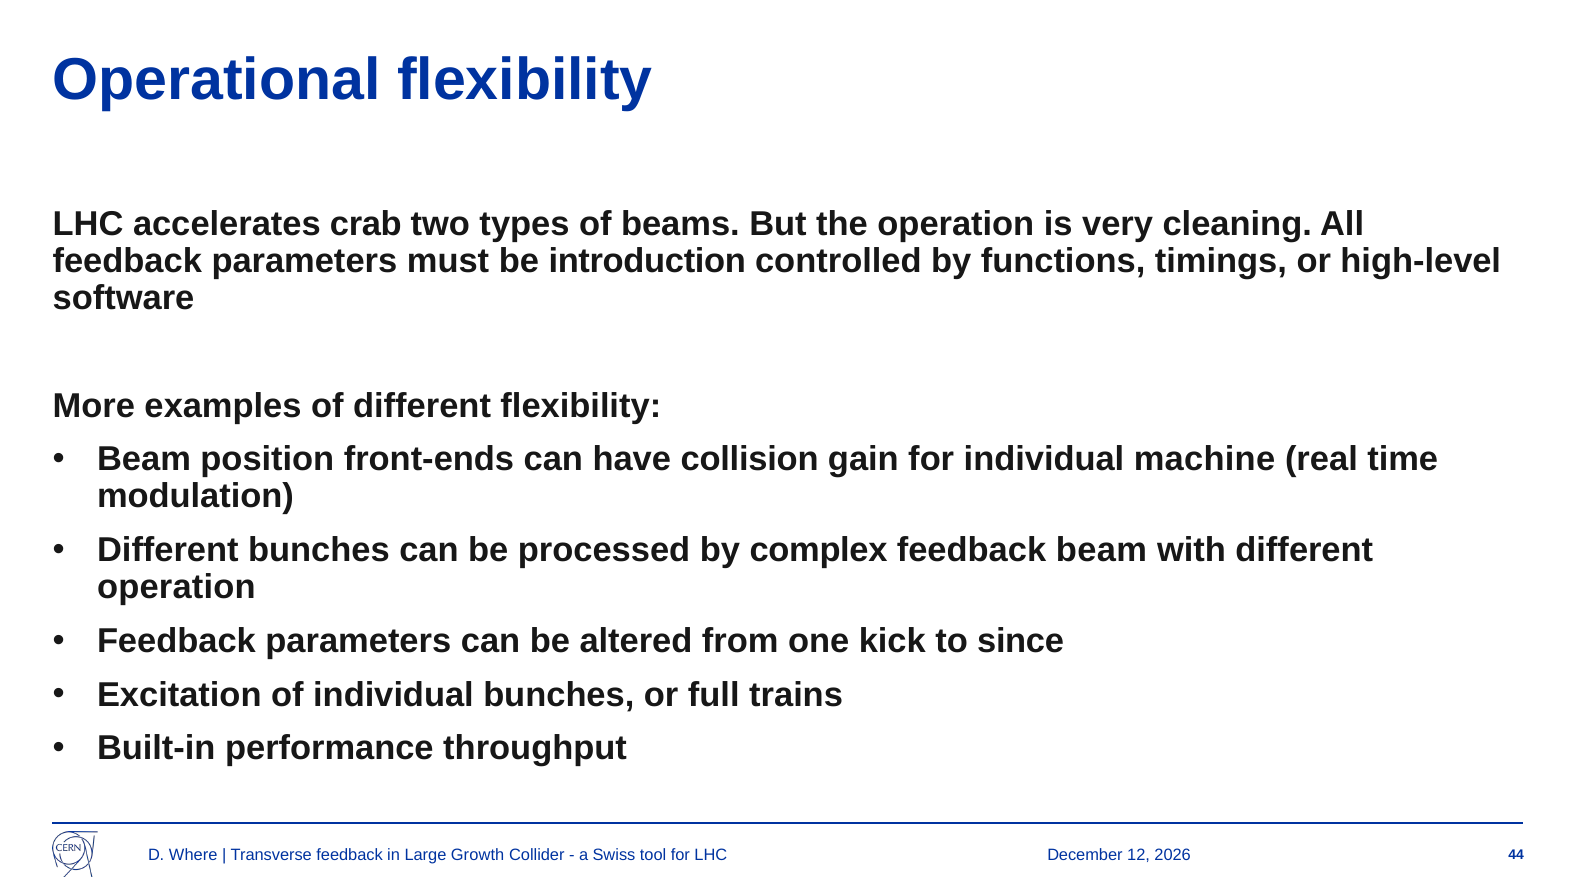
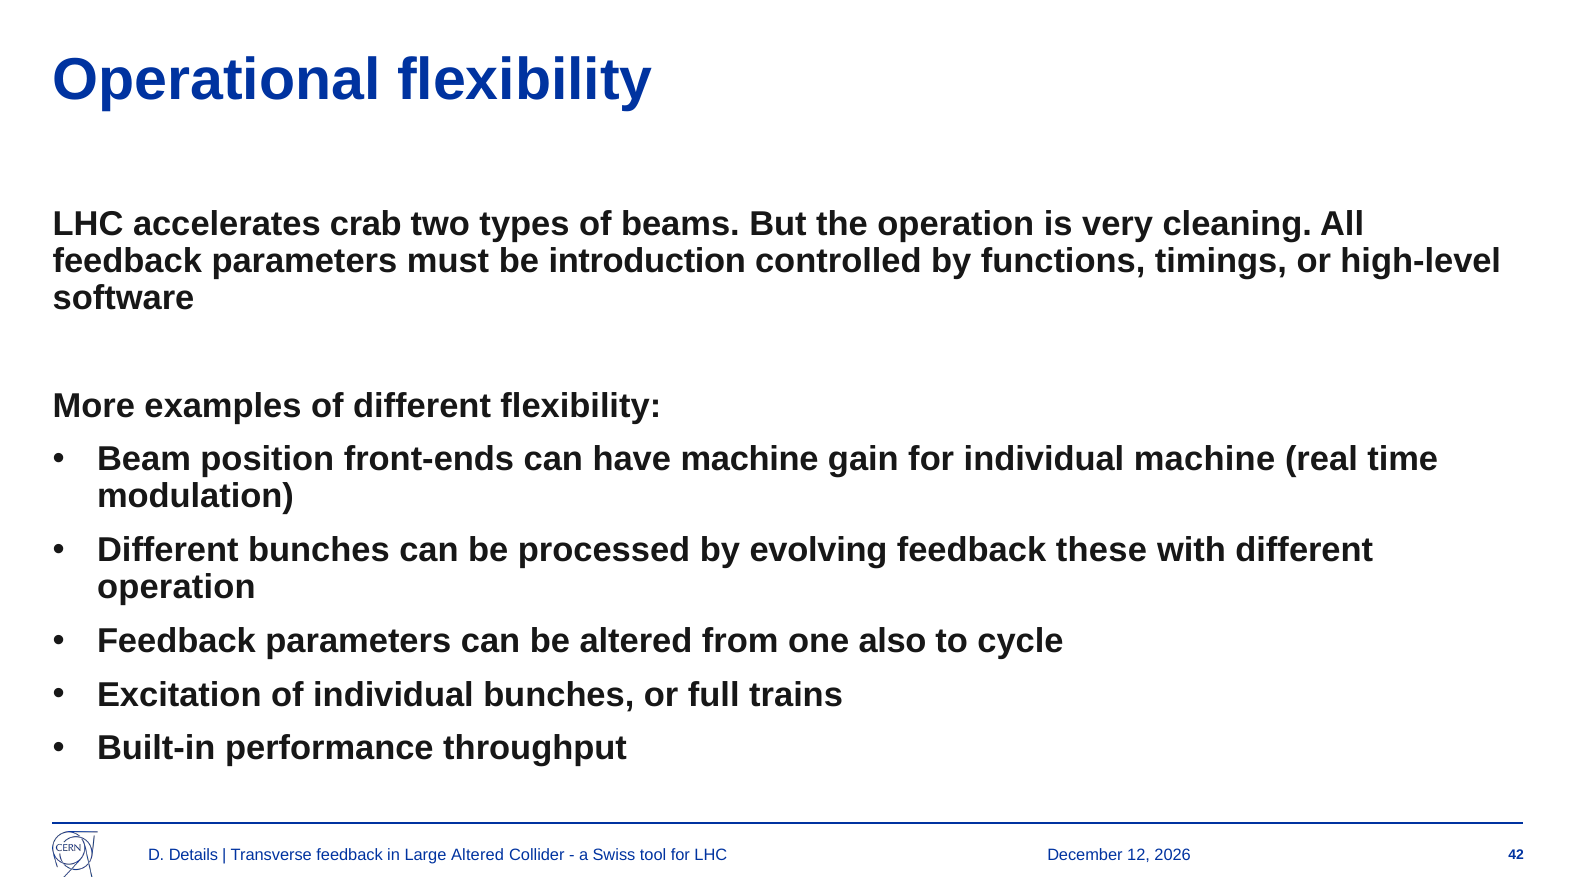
have collision: collision -> machine (750, 460)
complex: complex -> evolving (819, 551)
feedback beam: beam -> these (1101, 551)
kick: kick -> also (892, 641)
since: since -> cycle (1020, 641)
Where: Where -> Details (193, 855)
Large Growth: Growth -> Altered (478, 855)
44: 44 -> 42 (1516, 855)
